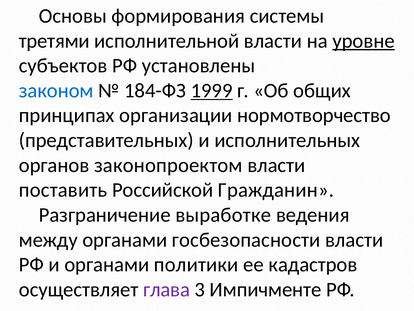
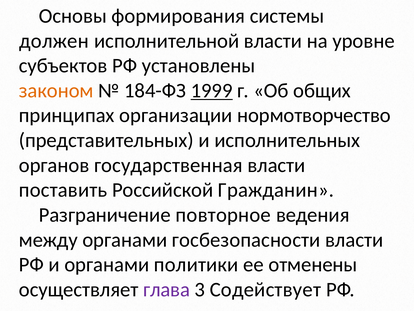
третями: третями -> должен (54, 41)
уровне underline: present -> none (364, 41)
законом colour: blue -> orange (56, 90)
законопроектом: законопроектом -> государственная (168, 165)
выработке: выработке -> повторное (223, 215)
кадастров: кадастров -> отменены (313, 264)
Импичменте: Импичменте -> Содействует (265, 289)
